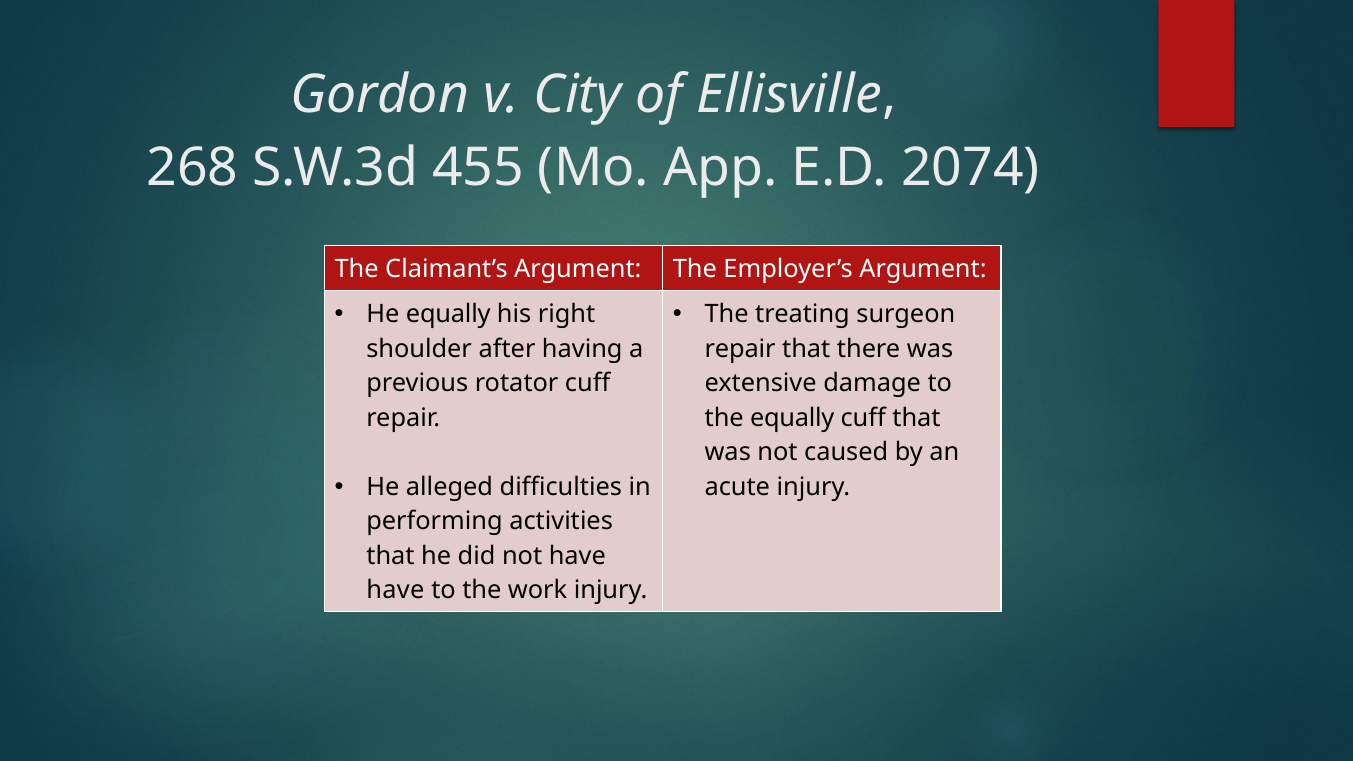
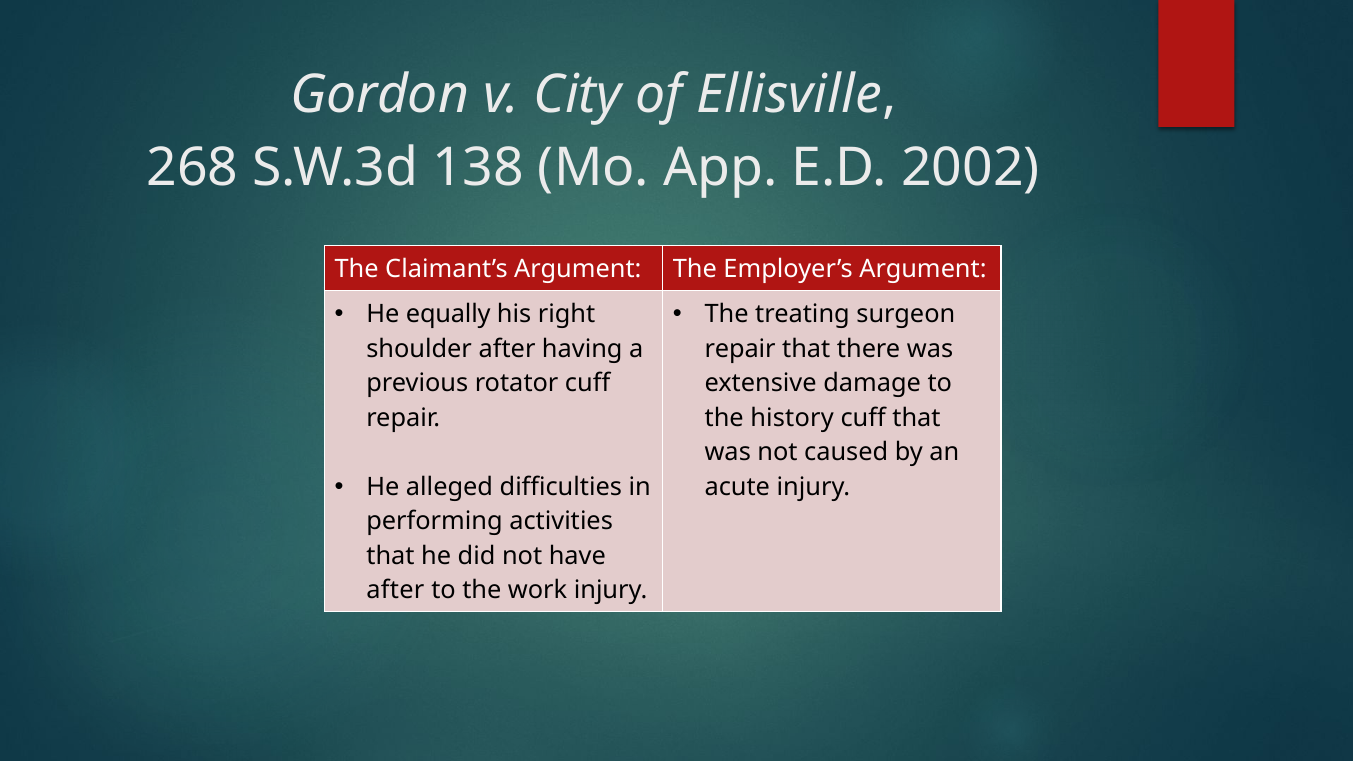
455: 455 -> 138 (478, 168)
2074: 2074 -> 2002 (970, 168)
the equally: equally -> history (792, 418)
have: have -> after (395, 590)
